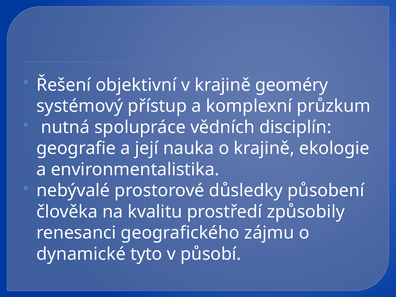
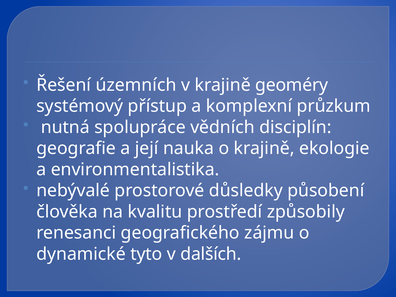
objektivní: objektivní -> územních (136, 85)
působí: působí -> dalších (211, 254)
